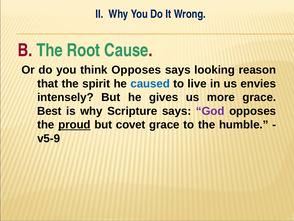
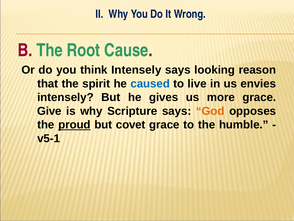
think Opposes: Opposes -> Intensely (136, 70)
Best: Best -> Give (49, 111)
God colour: purple -> orange (210, 111)
v5-9: v5-9 -> v5-1 (49, 138)
